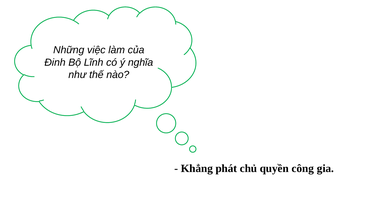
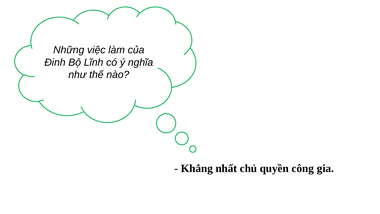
phát: phát -> nhất (226, 168)
